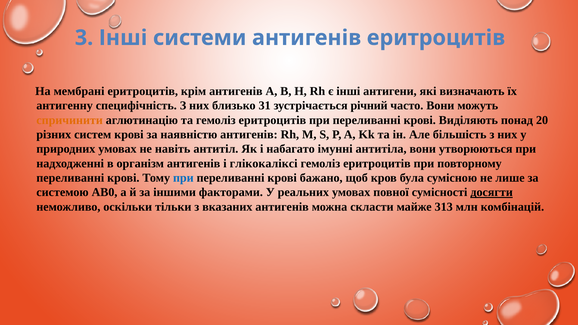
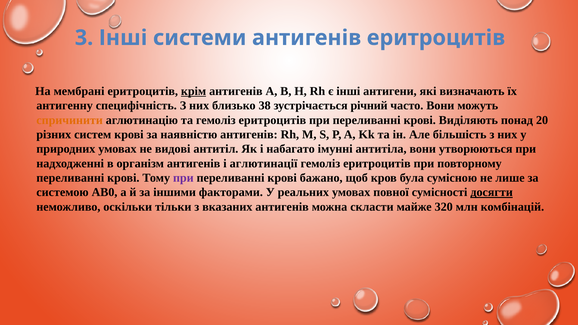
крім underline: none -> present (194, 91)
31: 31 -> 38 (265, 106)
навіть: навіть -> видові (173, 149)
глікокаліксі: глікокаліксі -> аглютинації (264, 163)
при colour: blue -> purple (183, 178)
313: 313 -> 320 (444, 207)
